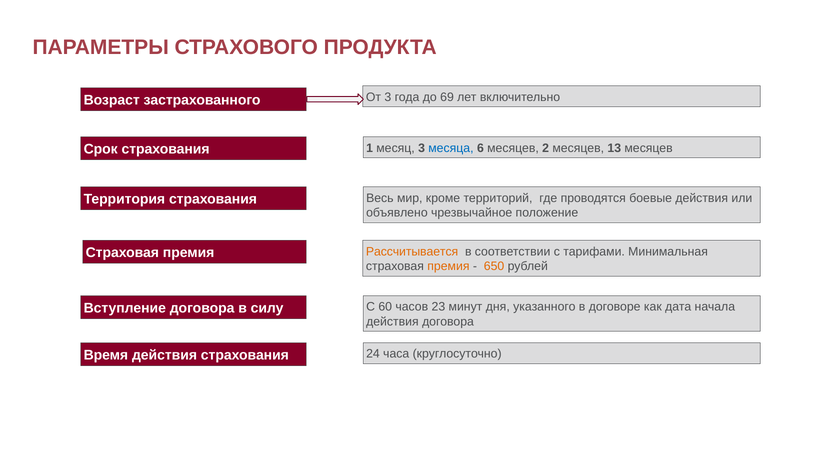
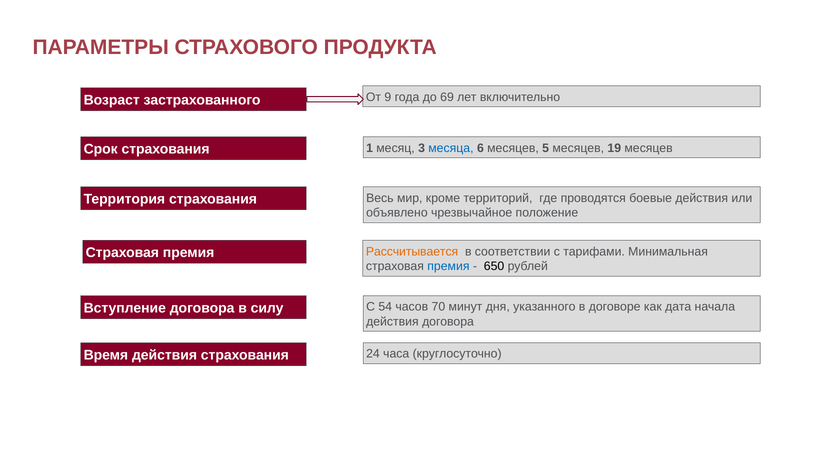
От 3: 3 -> 9 (388, 97)
2: 2 -> 5 (546, 148)
13: 13 -> 19 (614, 148)
премия colour: orange -> blue (448, 266)
650 colour: orange -> black (494, 266)
60: 60 -> 54 (385, 307)
23: 23 -> 70 (438, 307)
